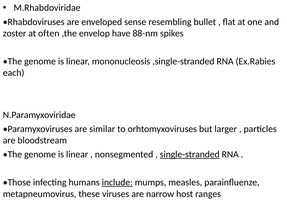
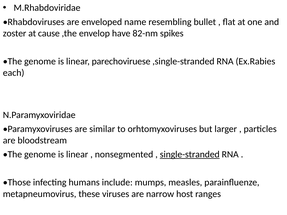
sense: sense -> name (135, 22)
often: often -> cause (49, 33)
88-nm: 88-nm -> 82-nm (145, 33)
mononucleosis: mononucleosis -> parechoviruese (121, 61)
include underline: present -> none (117, 183)
